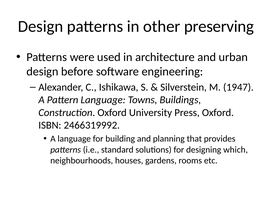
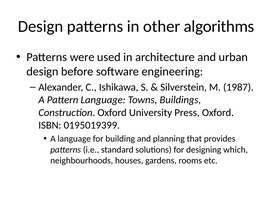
preserving: preserving -> algorithms (219, 26)
1947: 1947 -> 1987 (238, 87)
2466319992: 2466319992 -> 0195019399 (92, 125)
